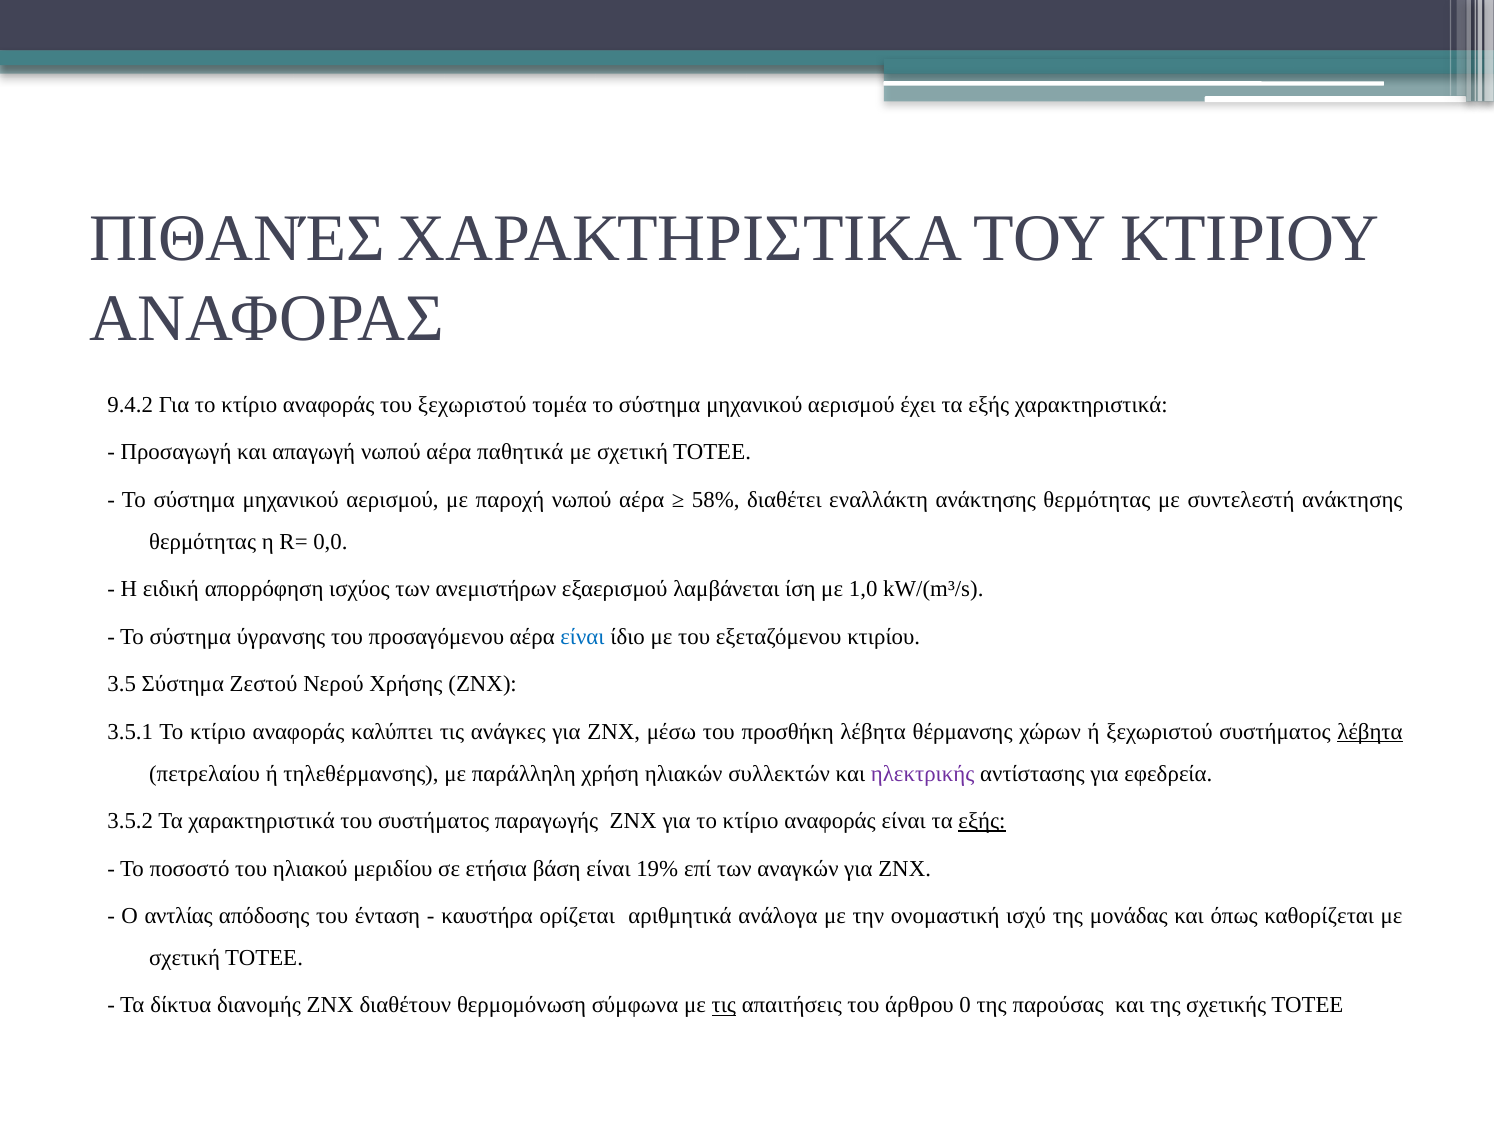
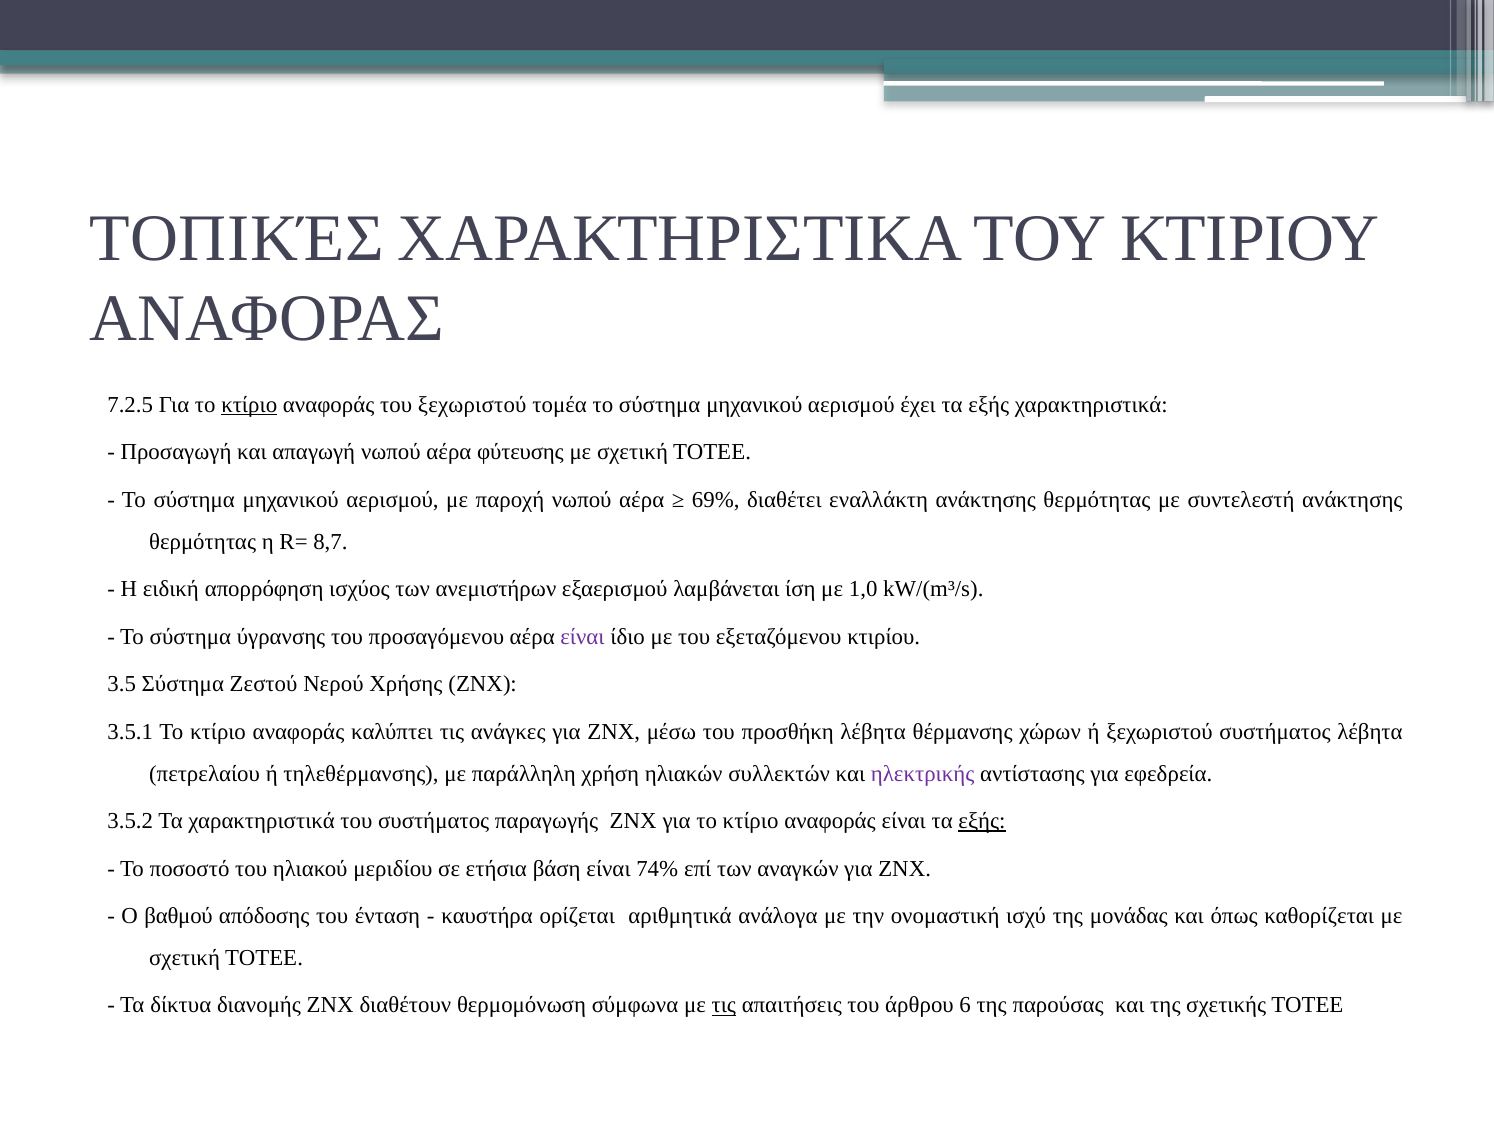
ΠΙΘΑΝΈΣ: ΠΙΘΑΝΈΣ -> ΤΟΠΙΚΈΣ (237, 239)
9.4.2: 9.4.2 -> 7.2.5 (130, 405)
κτίριο underline: none -> present (249, 405)
παθητικά: παθητικά -> φύτευσης (520, 452)
58%: 58% -> 69% (716, 500)
0,0: 0,0 -> 8,7 (330, 541)
είναι colour: blue -> purple (582, 636)
λέβητα underline: present -> none (1370, 731)
19%: 19% -> 74% (657, 868)
αντλίας: αντλίας -> βαθμού (179, 916)
0: 0 -> 6 (965, 1005)
